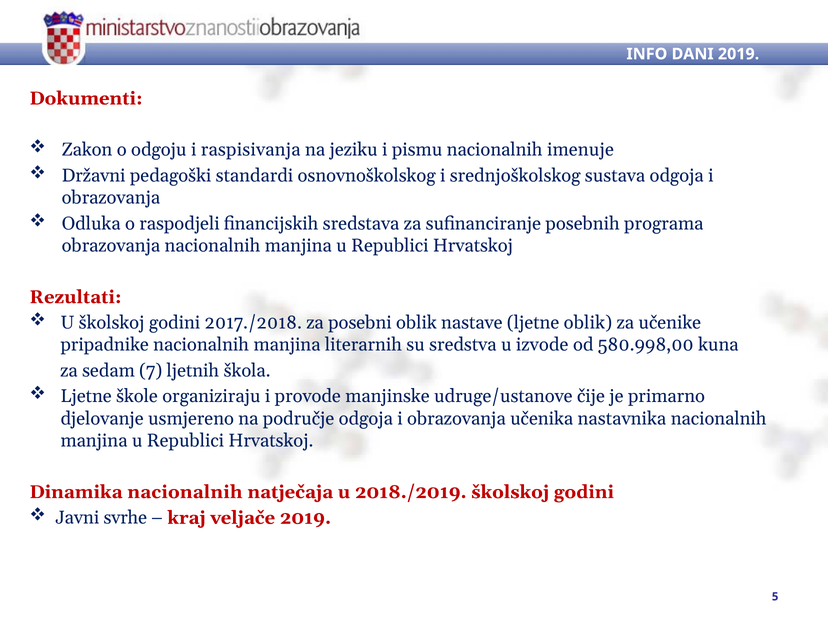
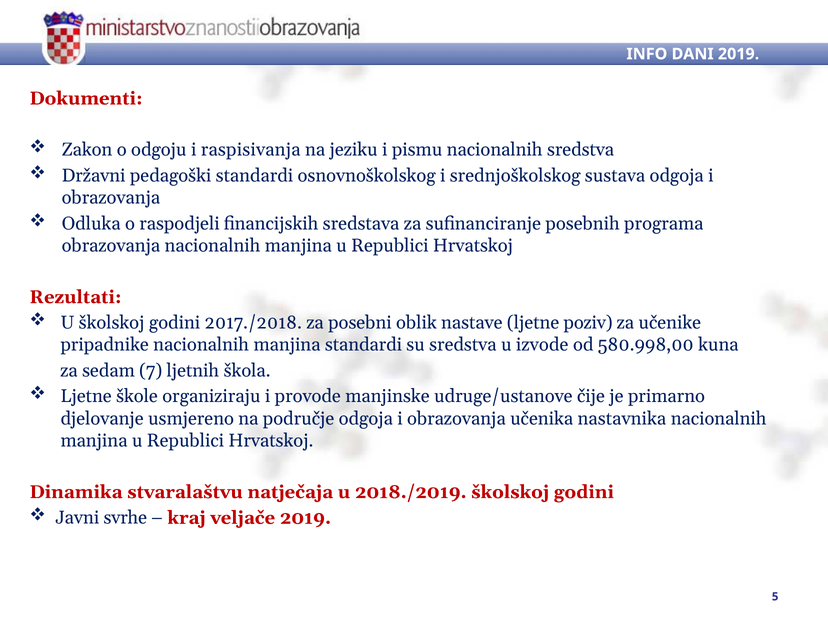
nacionalnih imenuje: imenuje -> sredstva (581, 150)
ljetne oblik: oblik -> poziv (588, 323)
manjina literarnih: literarnih -> standardi (363, 345)
Dinamika nacionalnih: nacionalnih -> stvaralaštvu (185, 492)
